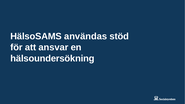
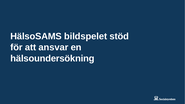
användas: användas -> bildspelet (86, 36)
